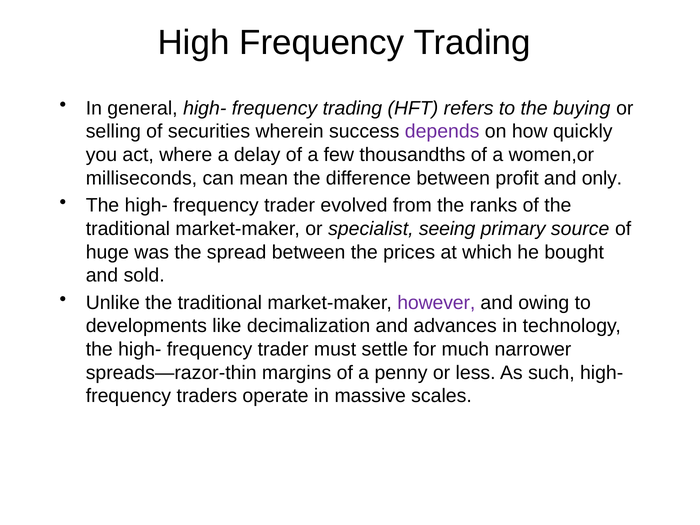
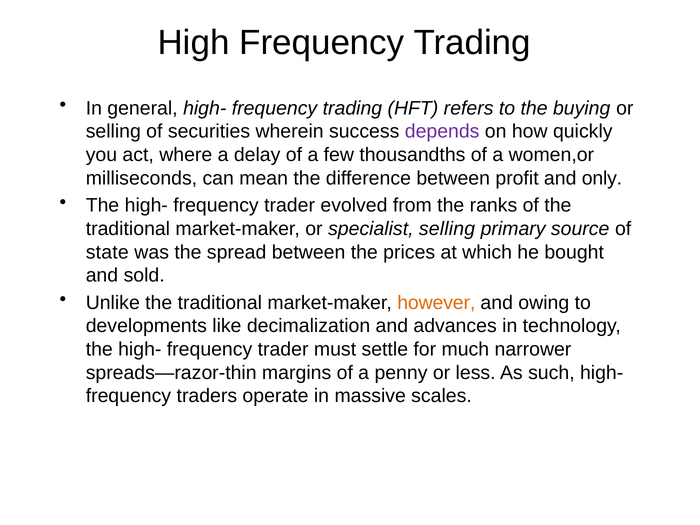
specialist seeing: seeing -> selling (447, 229)
huge: huge -> state (107, 252)
however colour: purple -> orange (436, 303)
